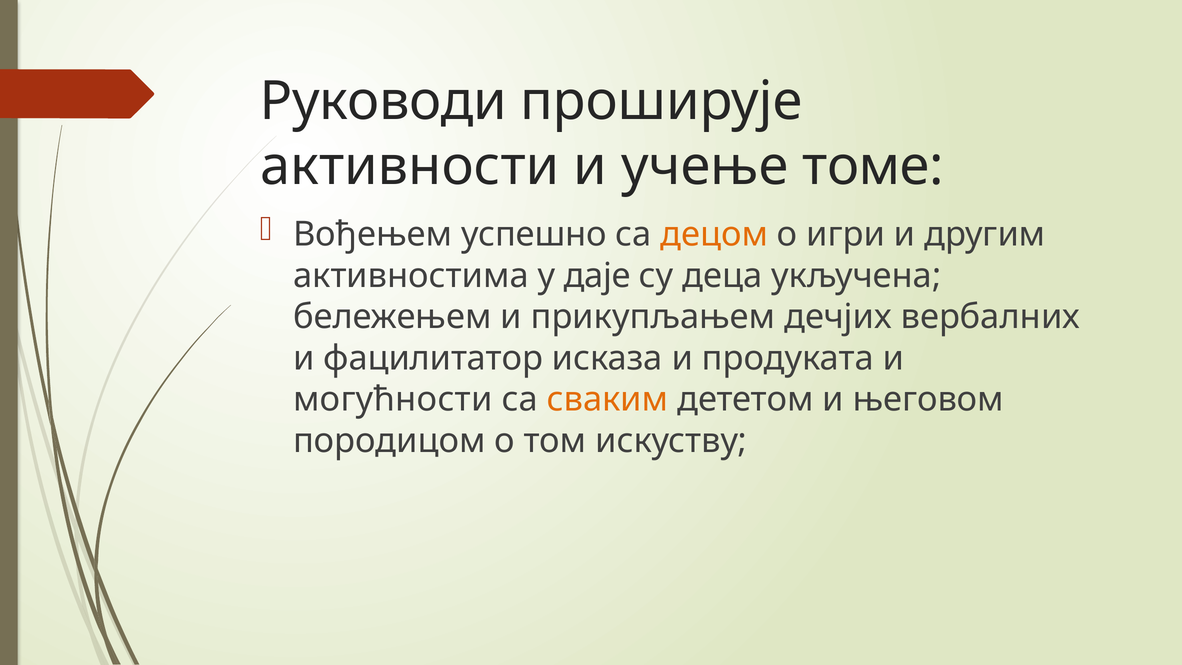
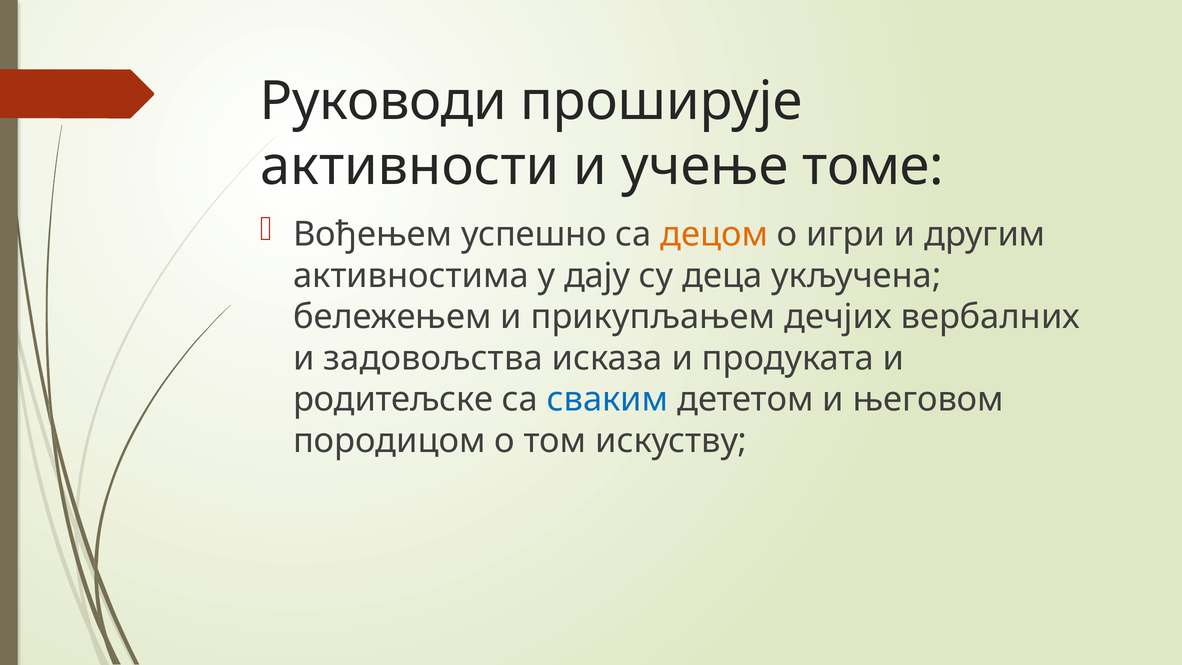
даје: даје -> дају (597, 276)
фацилитатор: фацилитатор -> задовољства (433, 358)
могућности: могућности -> родитељске (393, 399)
сваким colour: orange -> blue (607, 399)
